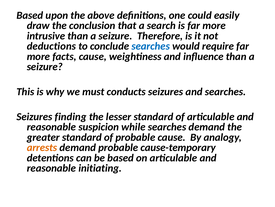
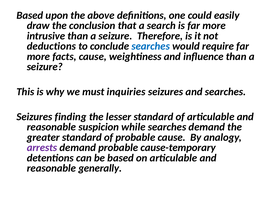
conducts: conducts -> inquiries (126, 91)
arrests colour: orange -> purple (42, 147)
initiating: initiating -> generally (100, 168)
